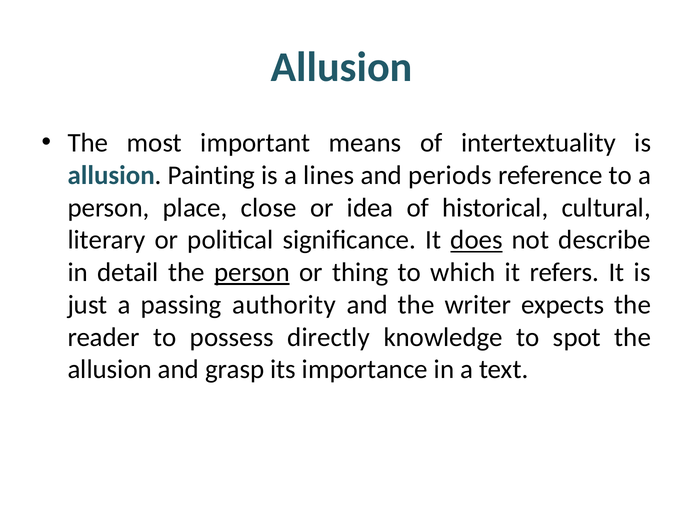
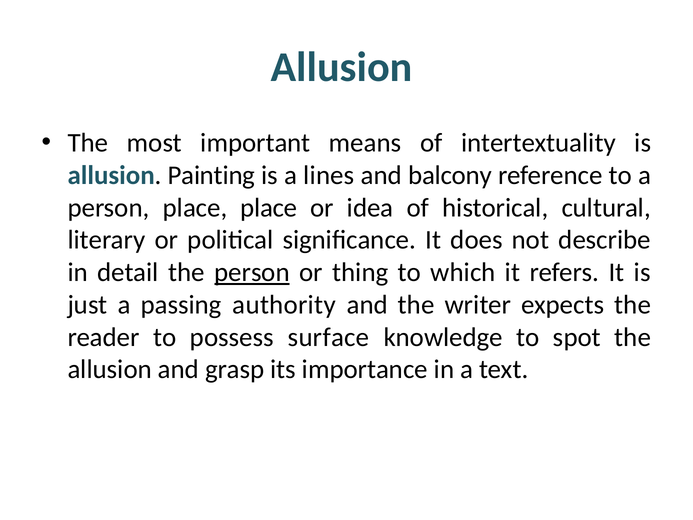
periods: periods -> balcony (450, 175)
place close: close -> place (269, 208)
does underline: present -> none (476, 240)
directly: directly -> surface (329, 337)
